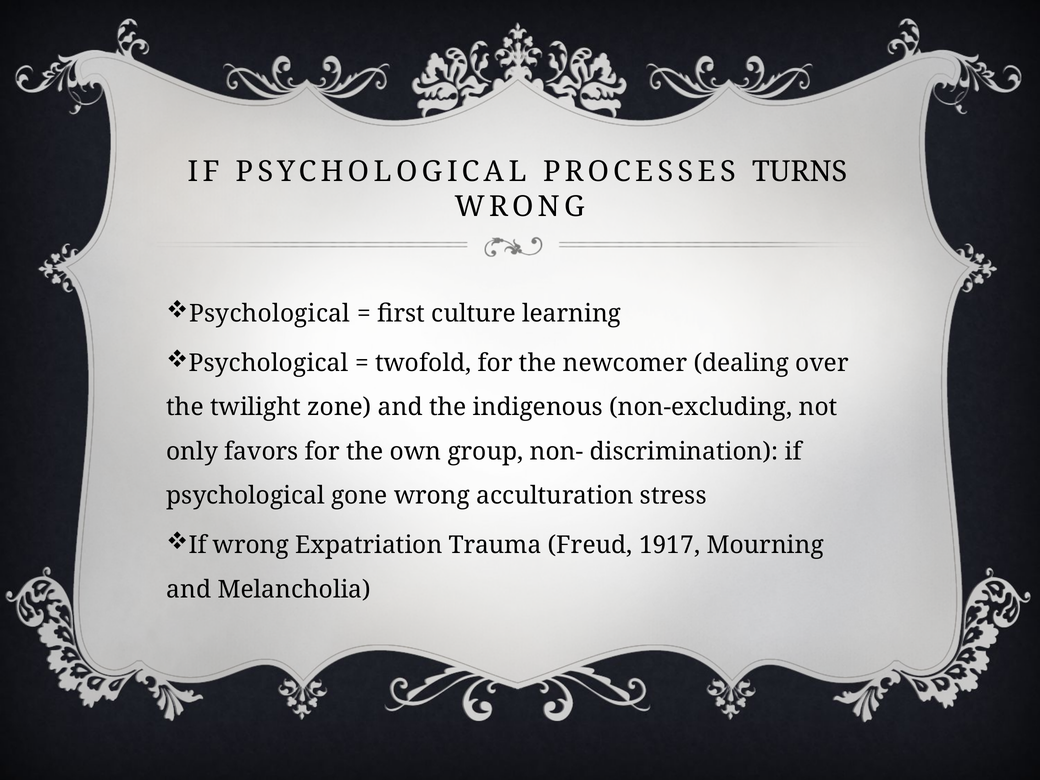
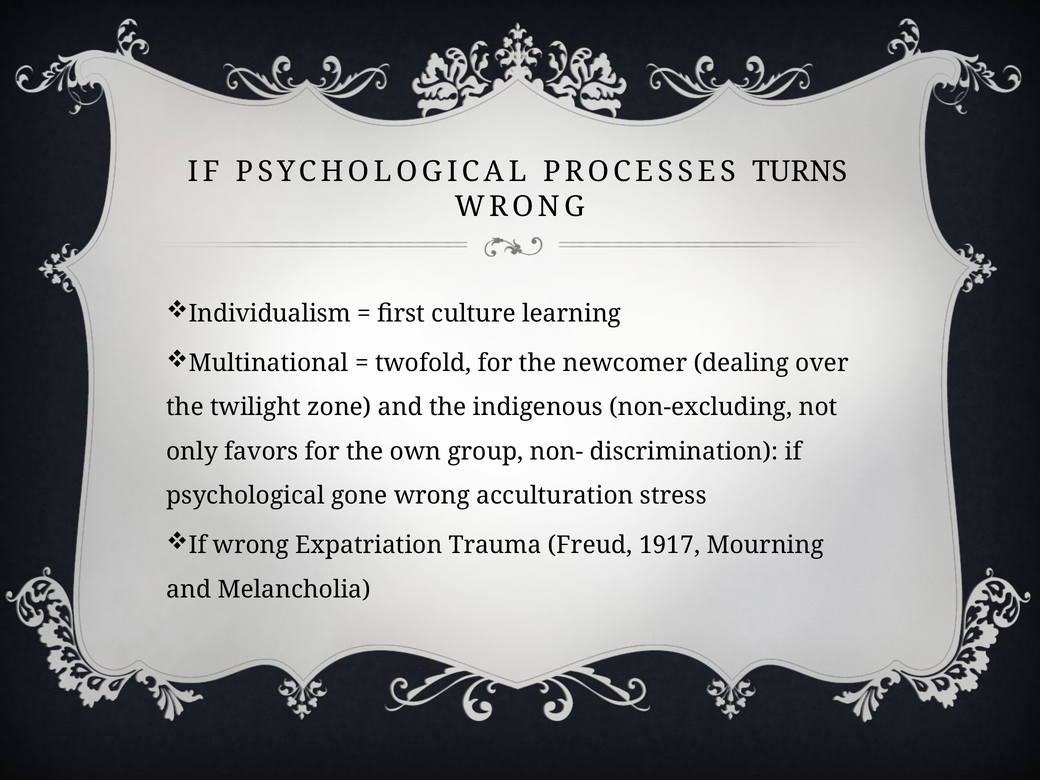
Psychological: Psychological -> Individualism (270, 314)
Psychological: Psychological -> Multinational (269, 363)
